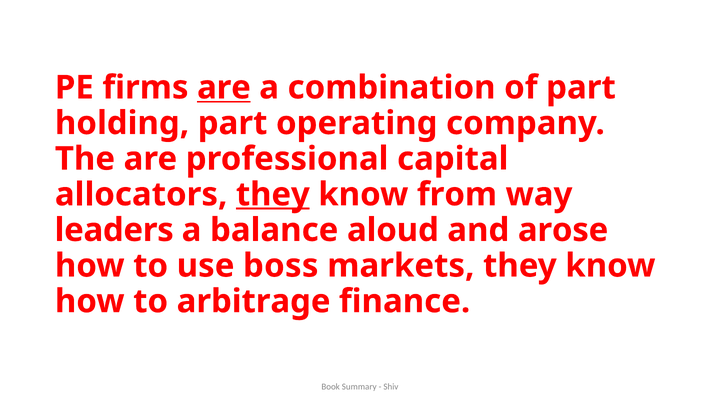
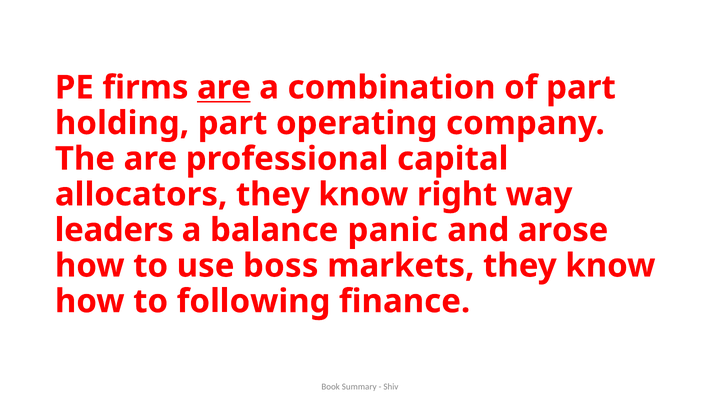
they underline: present -> none (273, 194)
from: from -> right (457, 194)
aloud: aloud -> panic (393, 230)
arbitrage: arbitrage -> following (254, 301)
